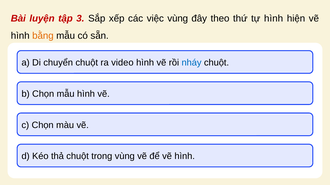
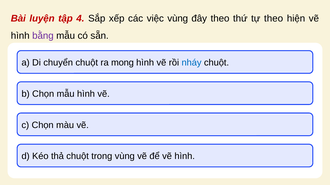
3: 3 -> 4 (80, 19)
tự hình: hình -> theo (274, 19)
bằng colour: orange -> purple (43, 36)
video: video -> mong (122, 63)
